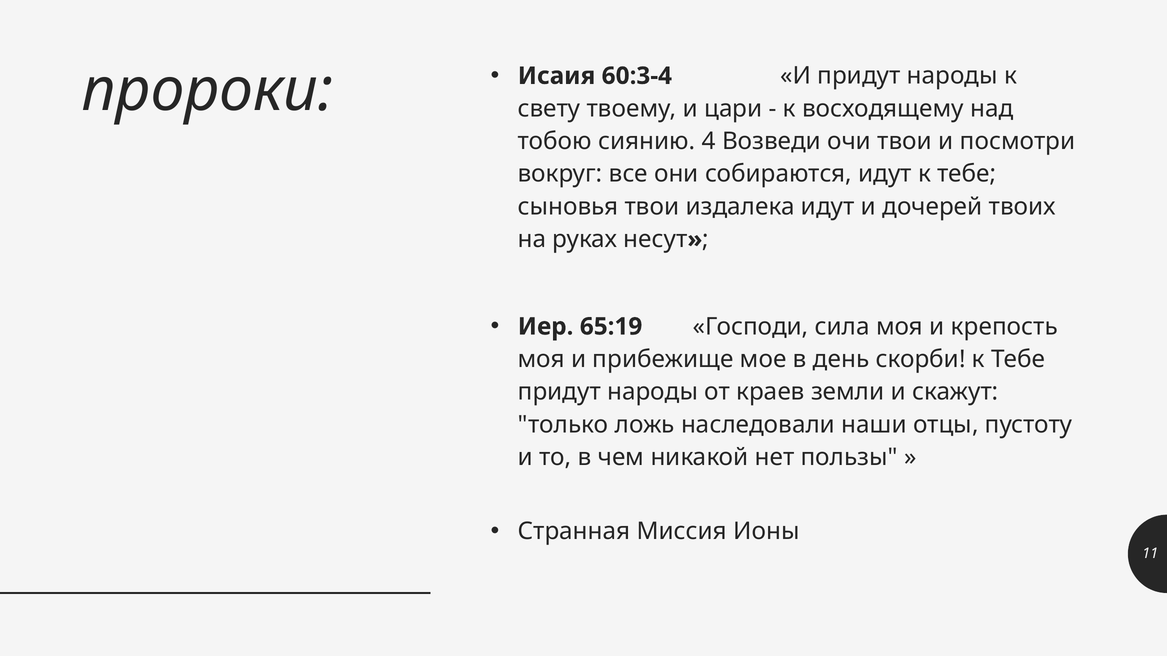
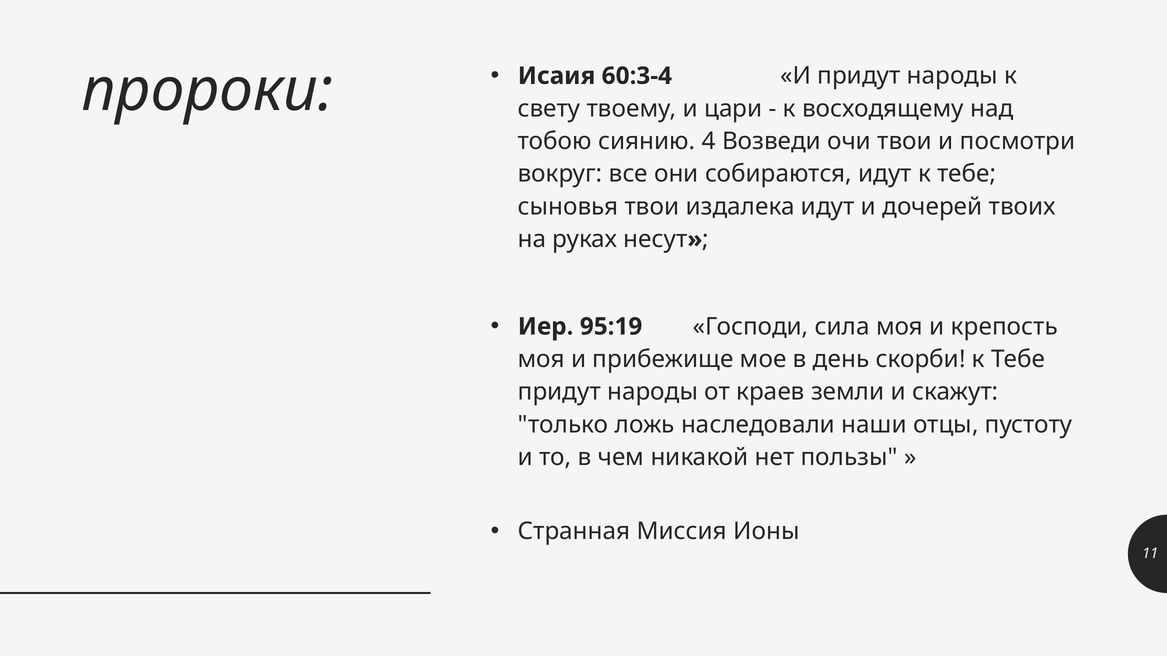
65:19: 65:19 -> 95:19 (611, 327)
